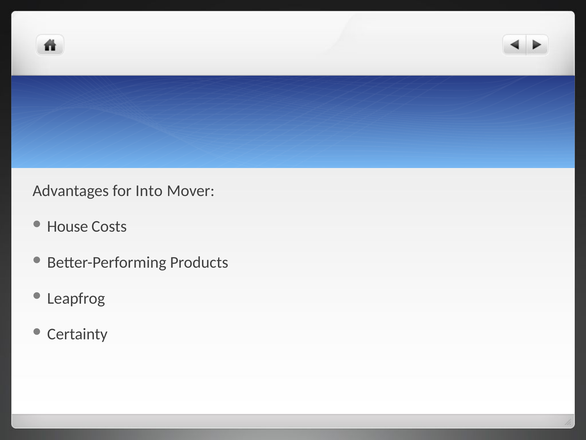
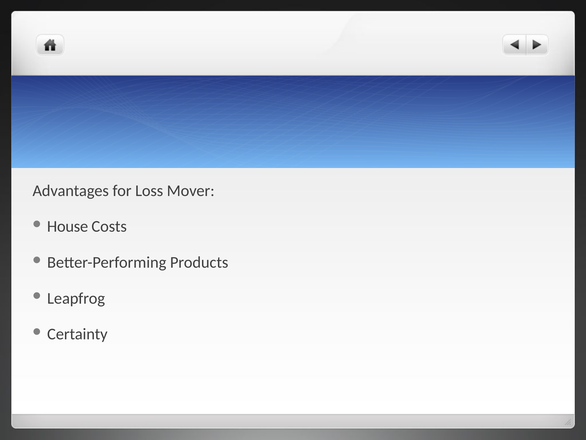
Into: Into -> Loss (149, 190)
